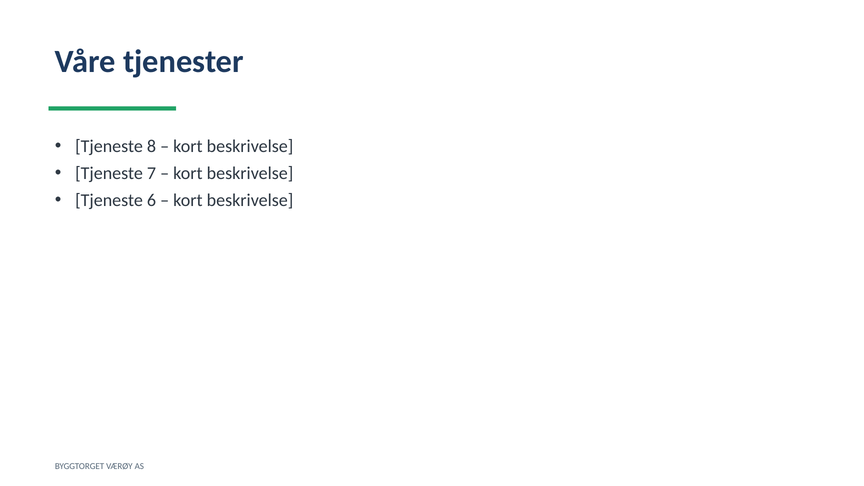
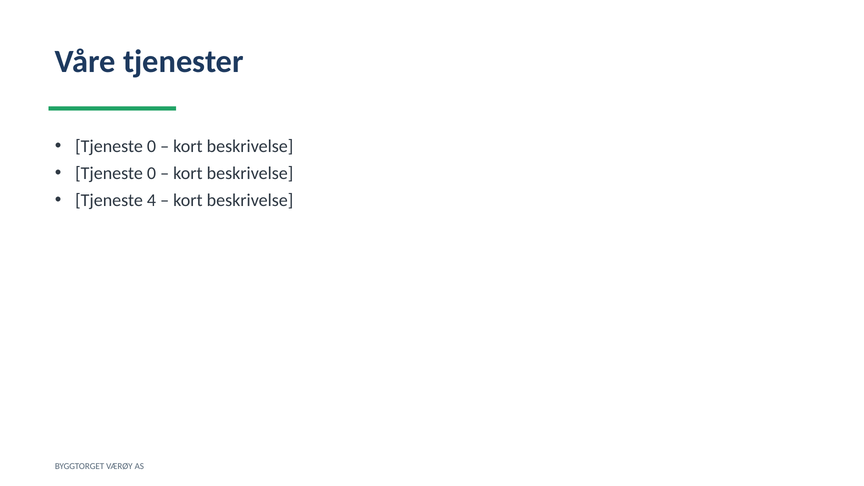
8: 8 -> 0 (151, 146)
7: 7 -> 0 (151, 173)
6: 6 -> 4 (151, 200)
